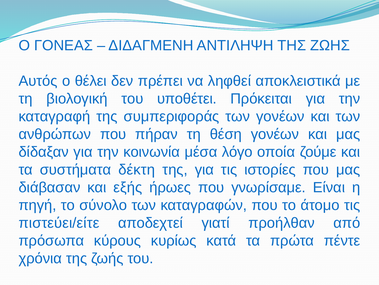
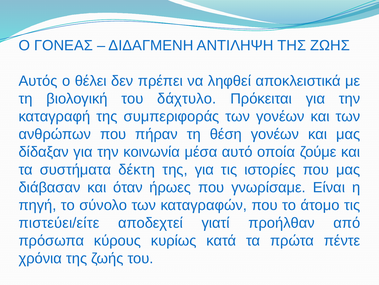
υποθέτει: υποθέτει -> δάχτυλο (187, 98)
λόγο: λόγο -> αυτό (237, 152)
εξής: εξής -> όταν (128, 187)
